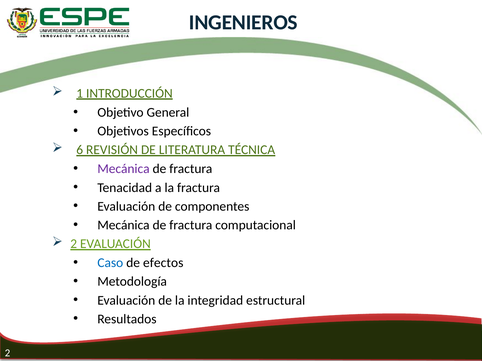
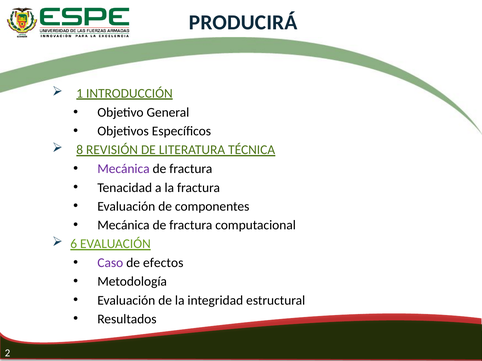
INGENIEROS: INGENIEROS -> PRODUCIRÁ (243, 23)
6: 6 -> 8 (80, 150)
2: 2 -> 6 (74, 244)
Caso colour: blue -> purple (110, 263)
